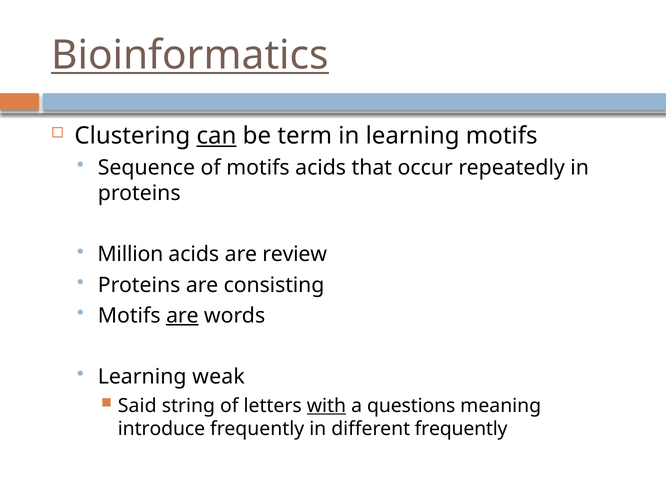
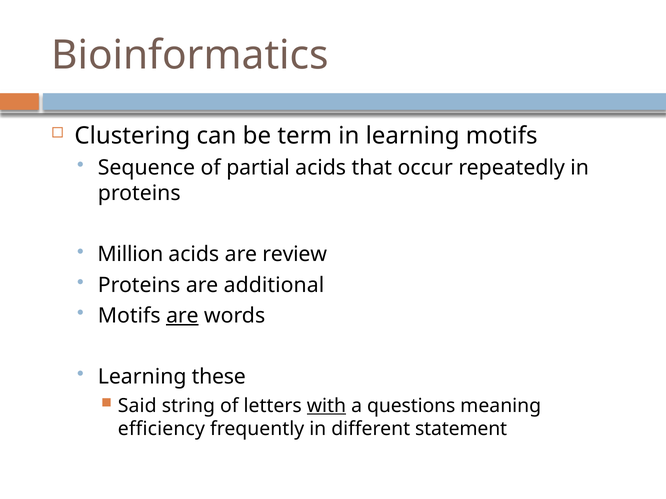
Bioinformatics underline: present -> none (190, 56)
can underline: present -> none (217, 136)
of motifs: motifs -> partial (258, 168)
consisting: consisting -> additional (274, 285)
weak: weak -> these (219, 377)
introduce: introduce -> efficiency (161, 429)
different frequently: frequently -> statement (461, 429)
